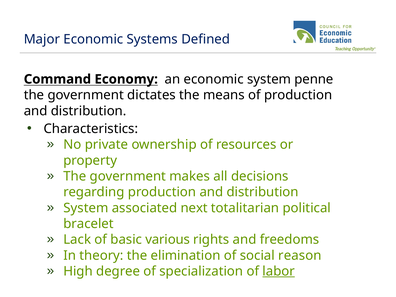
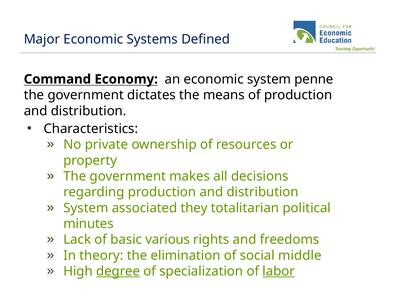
next: next -> they (194, 208)
bracelet: bracelet -> minutes (88, 224)
reason: reason -> middle (300, 255)
degree underline: none -> present (118, 271)
